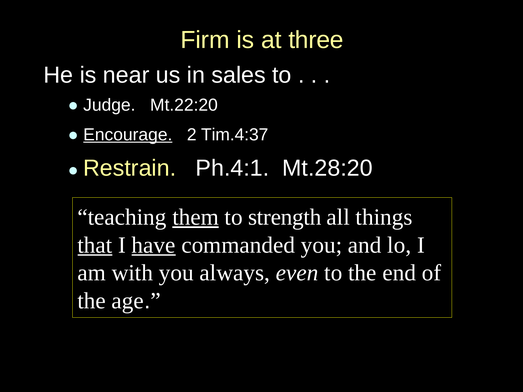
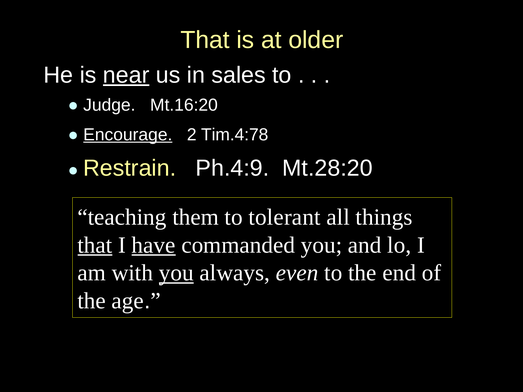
Firm: Firm -> That (205, 40)
three: three -> older (316, 40)
near underline: none -> present (126, 75)
Mt.22:20: Mt.22:20 -> Mt.16:20 (184, 105)
Tim.4:37: Tim.4:37 -> Tim.4:78 (235, 135)
Ph.4:1: Ph.4:1 -> Ph.4:9 (232, 168)
them underline: present -> none (196, 217)
strength: strength -> tolerant (285, 217)
you underline: none -> present (176, 273)
